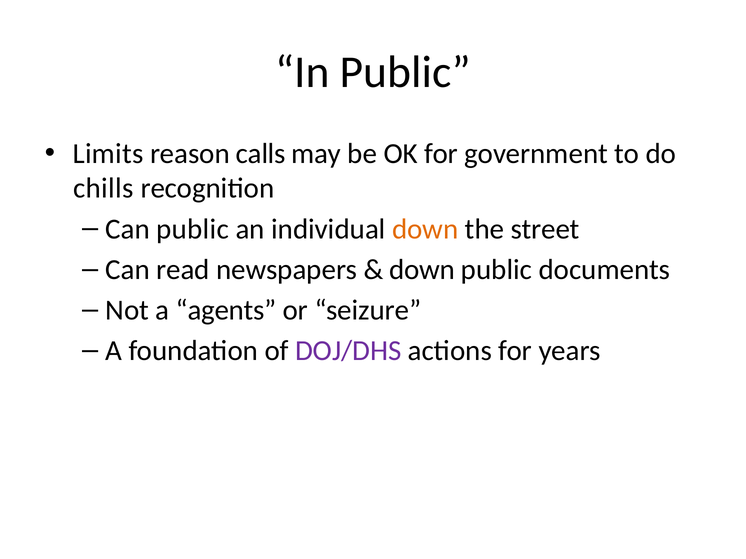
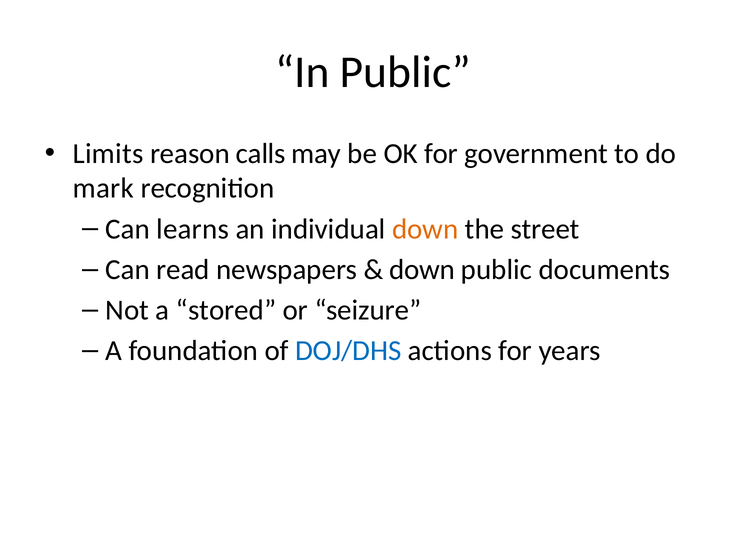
chills: chills -> mark (103, 189)
Can public: public -> learns (193, 229)
agents: agents -> stored (226, 310)
DOJ/DHS colour: purple -> blue (348, 351)
